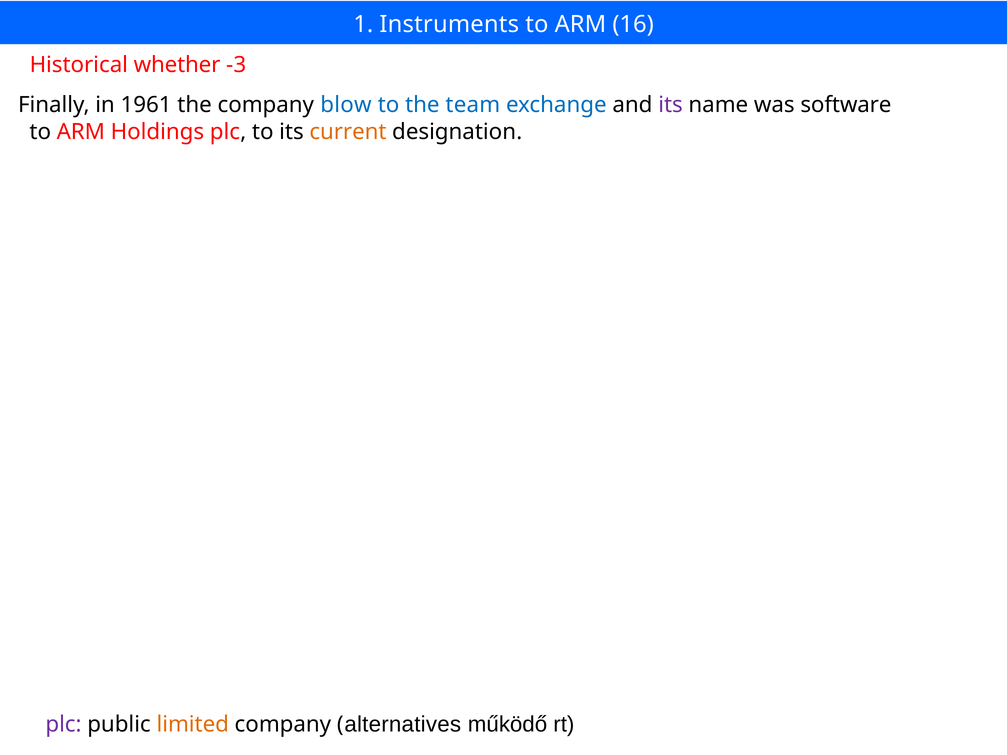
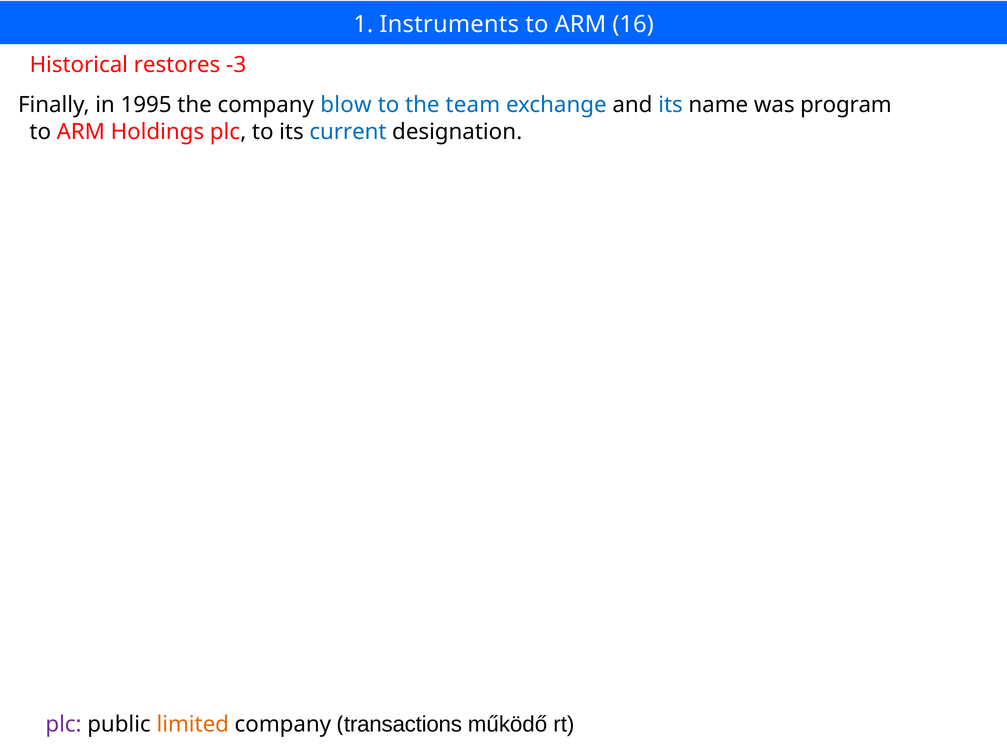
whether: whether -> restores (177, 65)
1961: 1961 -> 1995 (146, 105)
its colour: purple -> blue (671, 105)
software: software -> program (846, 105)
current colour: orange -> blue (348, 132)
alternatives: alternatives -> transactions (403, 725)
